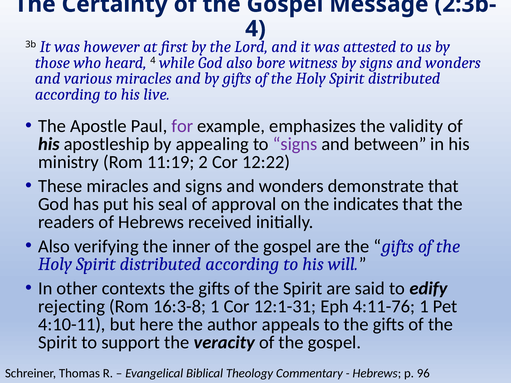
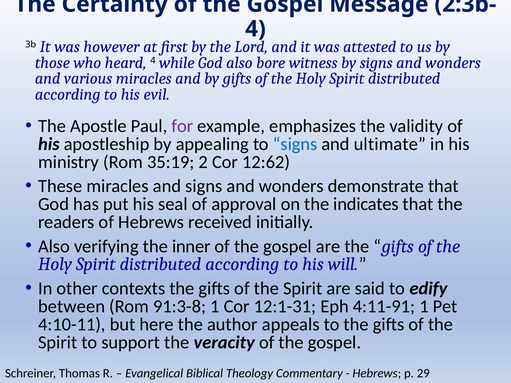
live: live -> evil (157, 94)
signs colour: purple -> blue (295, 144)
between: between -> ultimate (390, 144)
11:19: 11:19 -> 35:19 (171, 162)
12:22: 12:22 -> 12:62 (266, 162)
rejecting: rejecting -> between (72, 307)
16:3-8: 16:3-8 -> 91:3-8 (180, 307)
4:11-76: 4:11-76 -> 4:11-91 (384, 307)
96: 96 -> 29 (423, 374)
